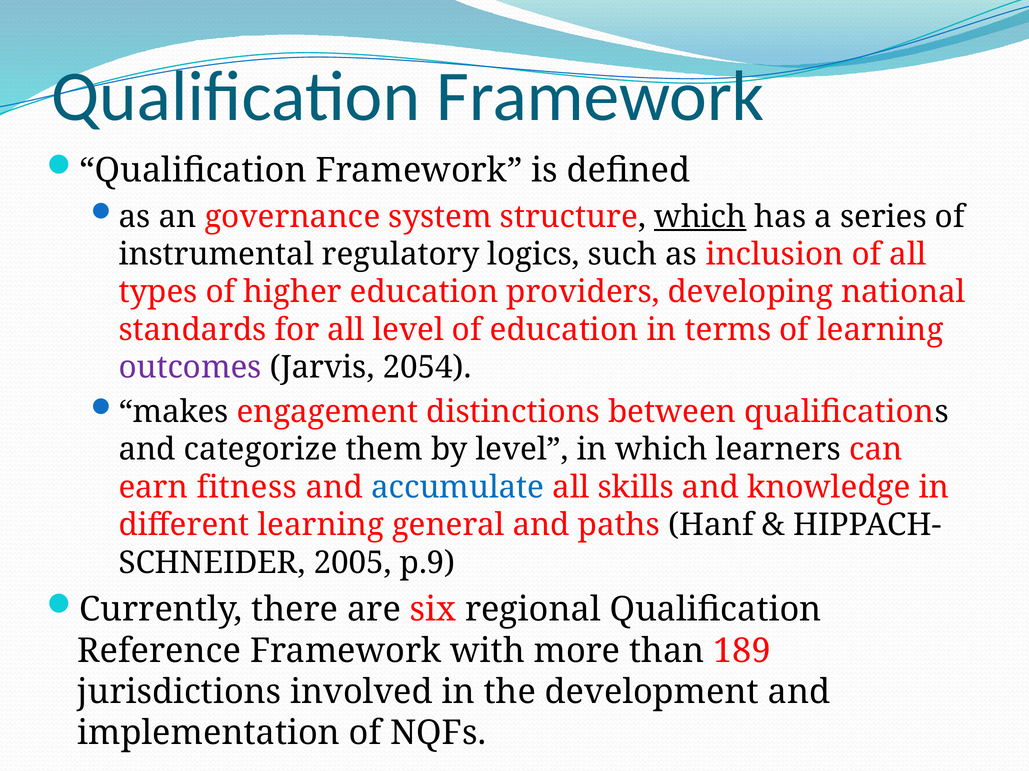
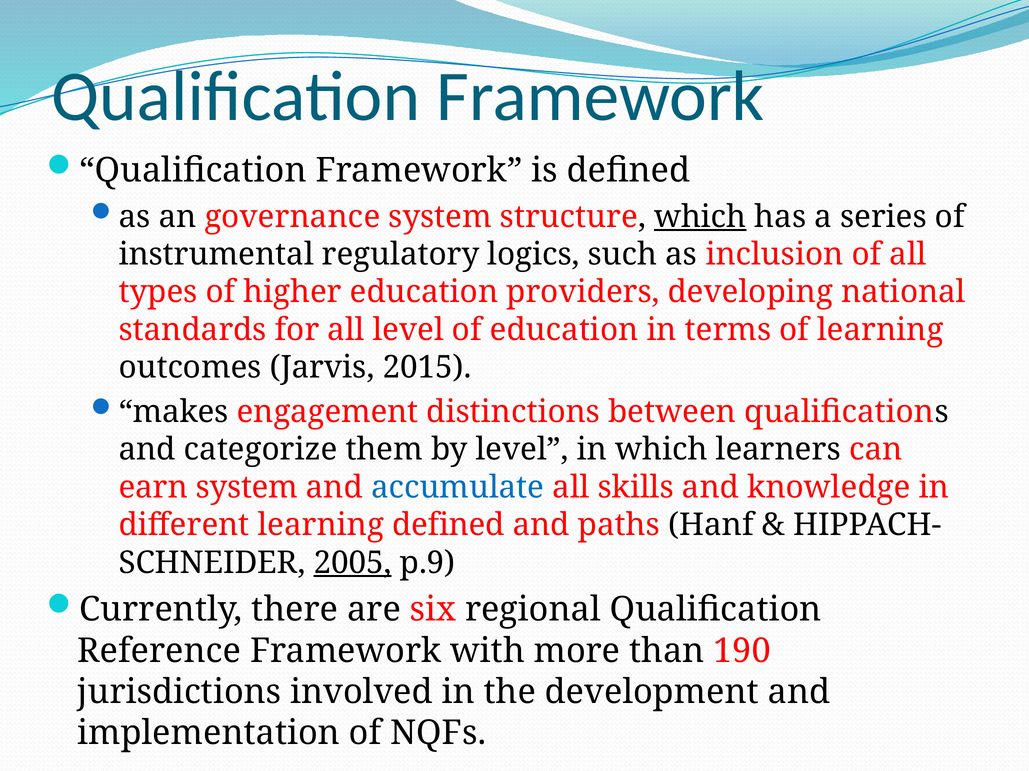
outcomes colour: purple -> black (190, 368)
2054: 2054 -> 2015 (427, 368)
earn fitness: fitness -> system (247, 488)
learning general: general -> defined (448, 525)
2005 underline: none -> present (353, 563)
189: 189 -> 190 (742, 651)
